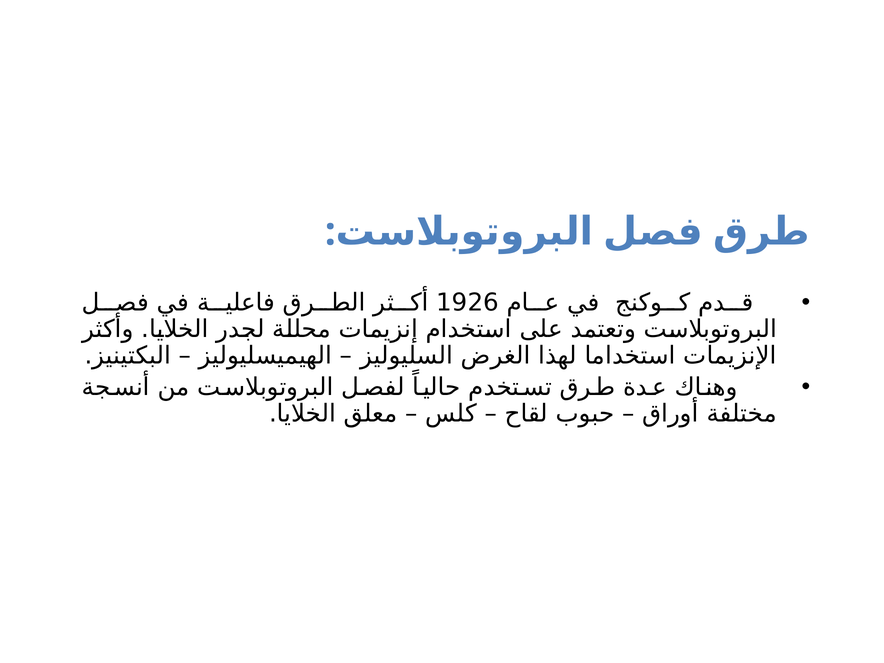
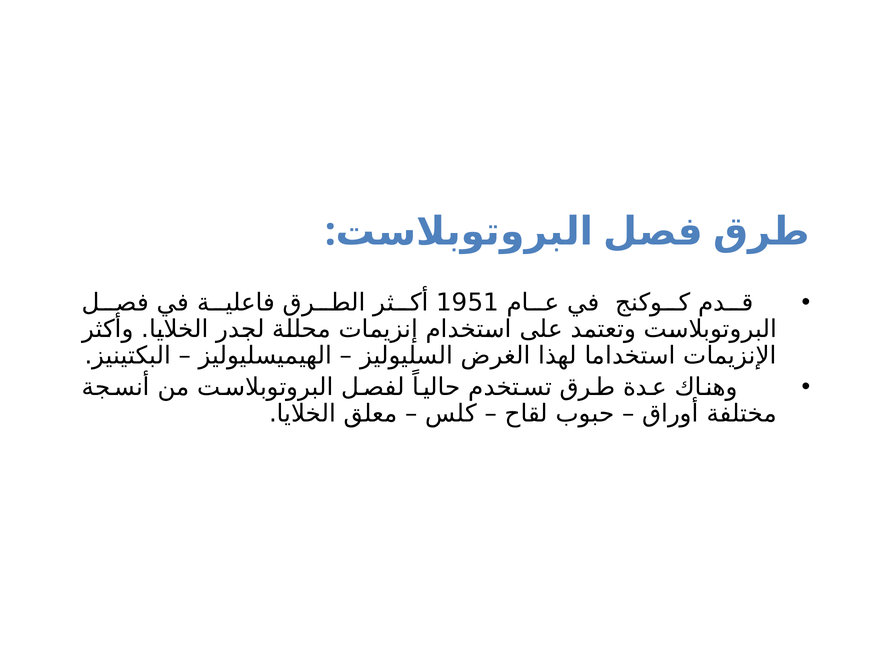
1926: 1926 -> 1951 (468, 303)
